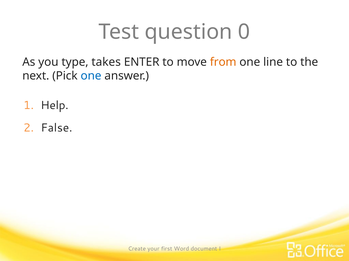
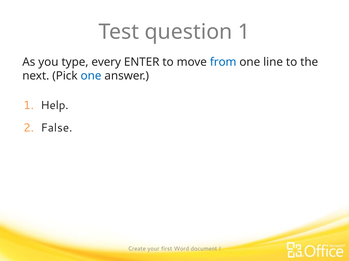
question 0: 0 -> 1 (244, 32)
takes: takes -> every (106, 62)
from colour: orange -> blue (223, 62)
